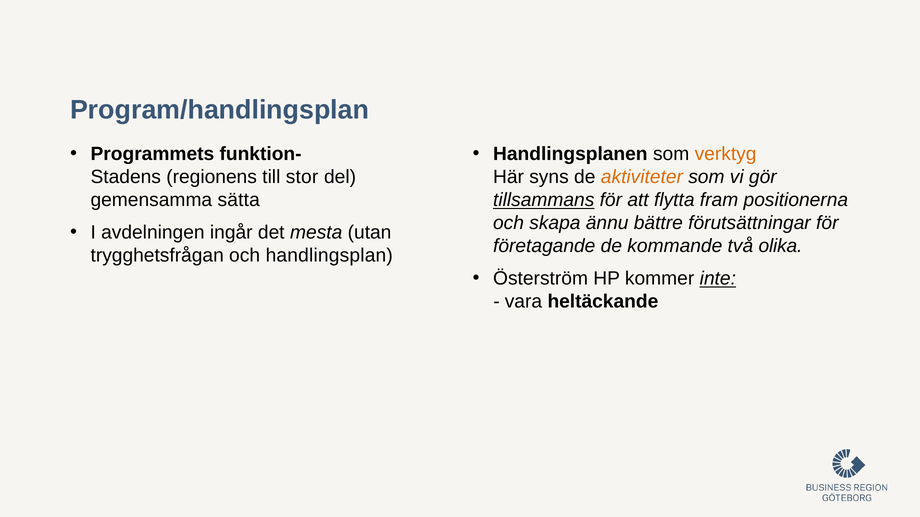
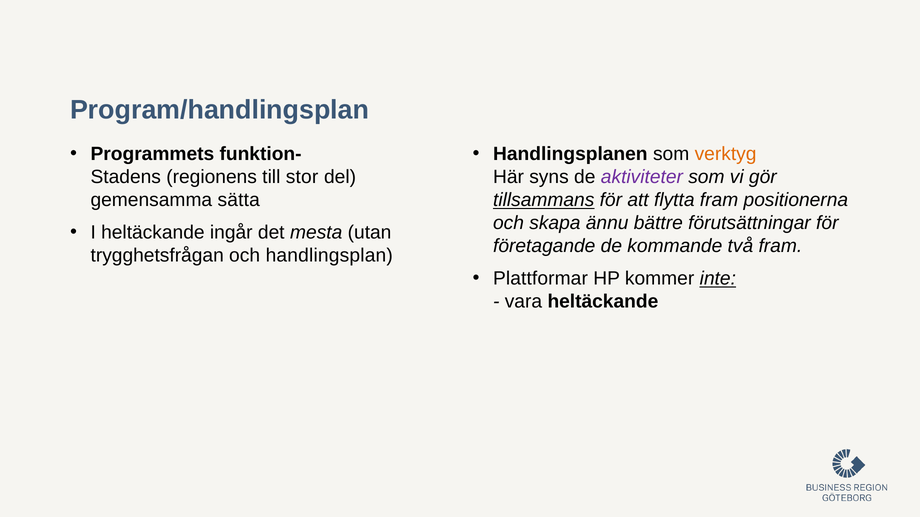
aktiviteter colour: orange -> purple (642, 177)
I avdelningen: avdelningen -> heltäckande (153, 233)
två olika: olika -> fram (780, 246)
Österström: Österström -> Plattformar (540, 279)
